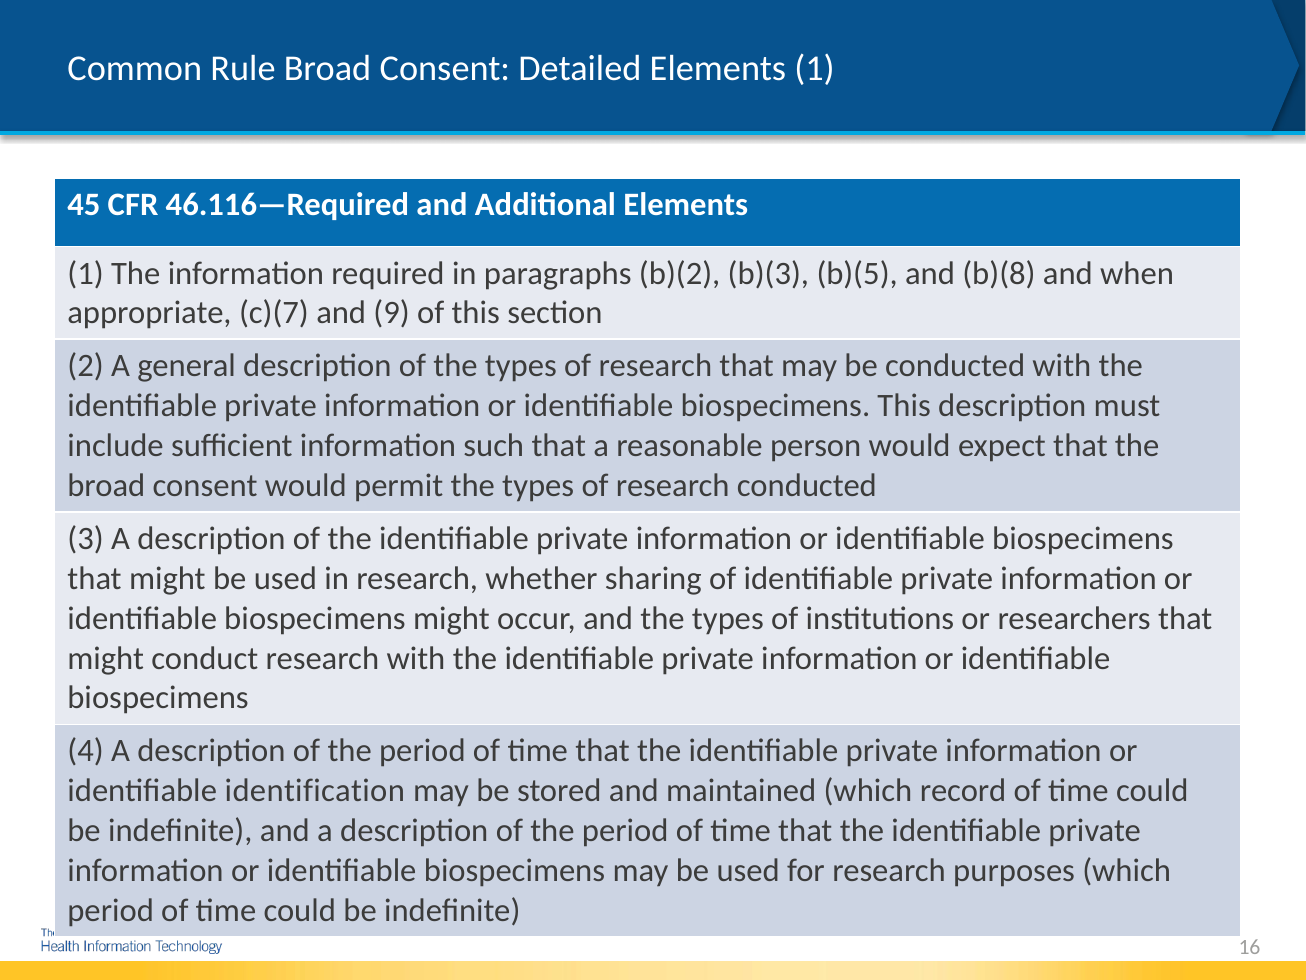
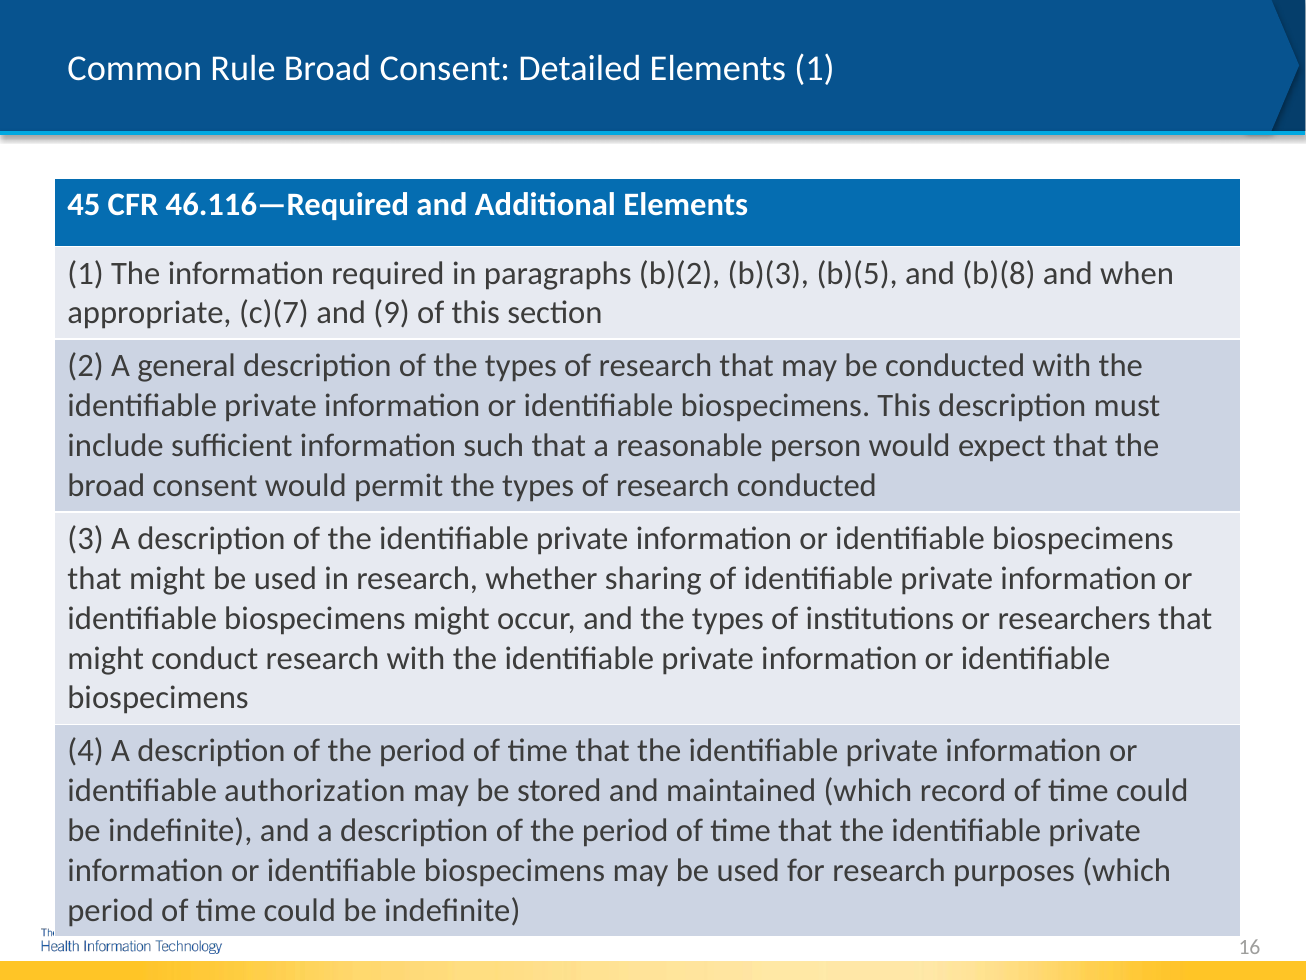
identification: identification -> authorization (315, 791)
